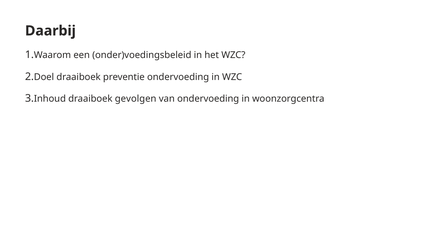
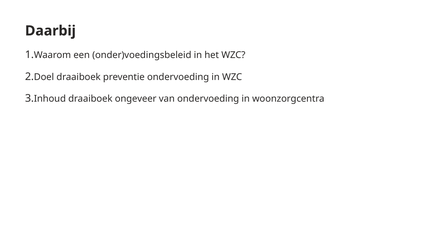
gevolgen: gevolgen -> ongeveer (136, 99)
